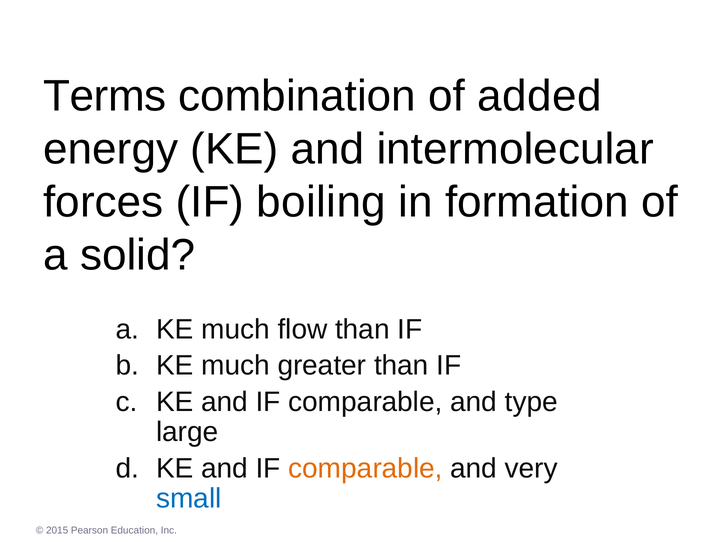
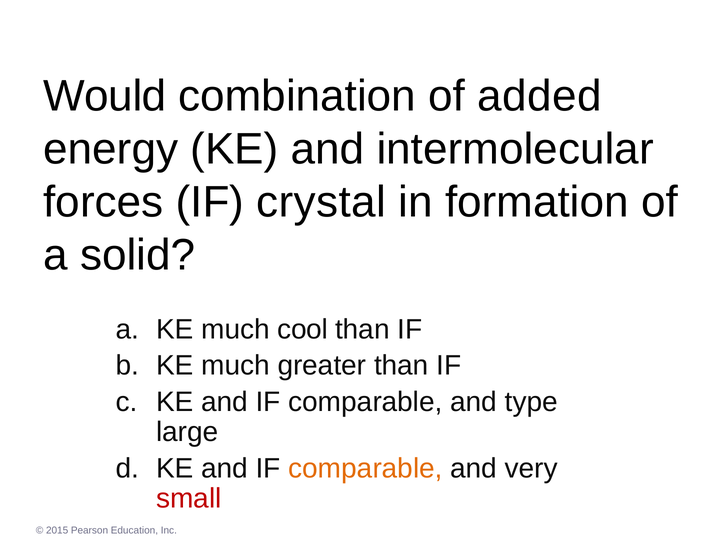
Terms: Terms -> Would (105, 96)
boiling: boiling -> crystal (321, 202)
flow: flow -> cool (303, 329)
small colour: blue -> red (189, 498)
